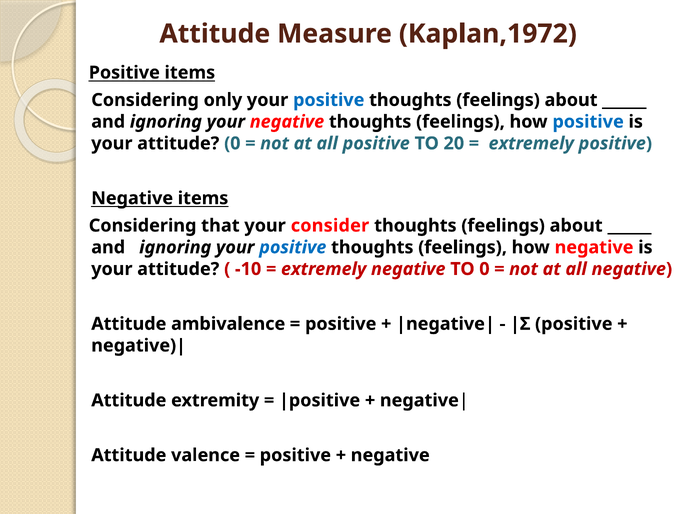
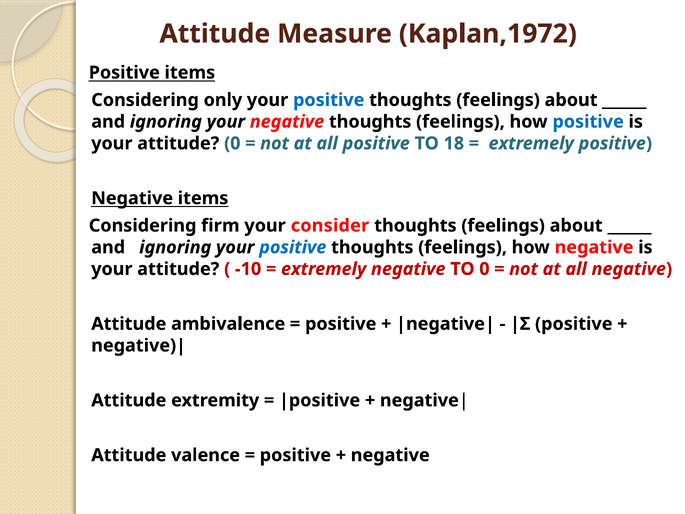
20: 20 -> 18 (454, 143)
that: that -> firm (220, 226)
